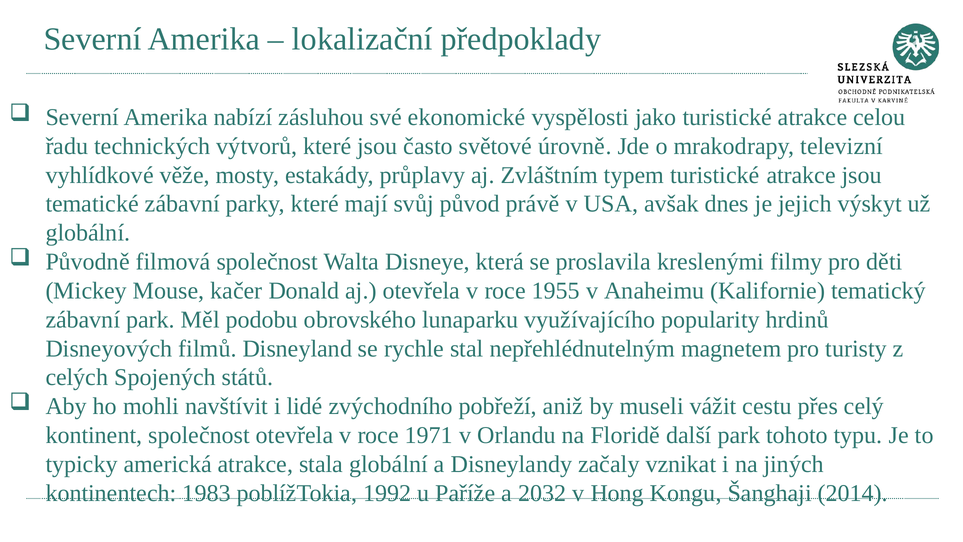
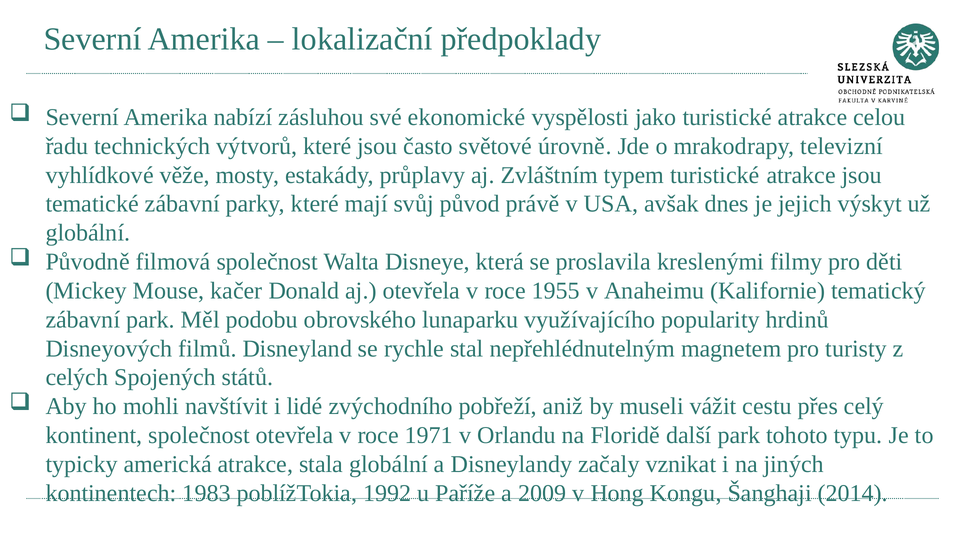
2032: 2032 -> 2009 (542, 493)
